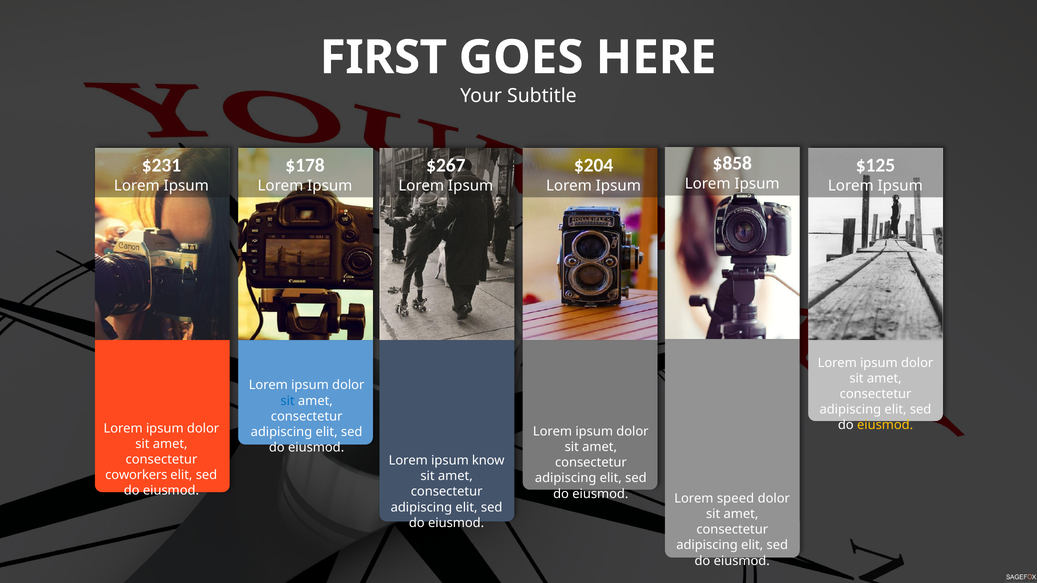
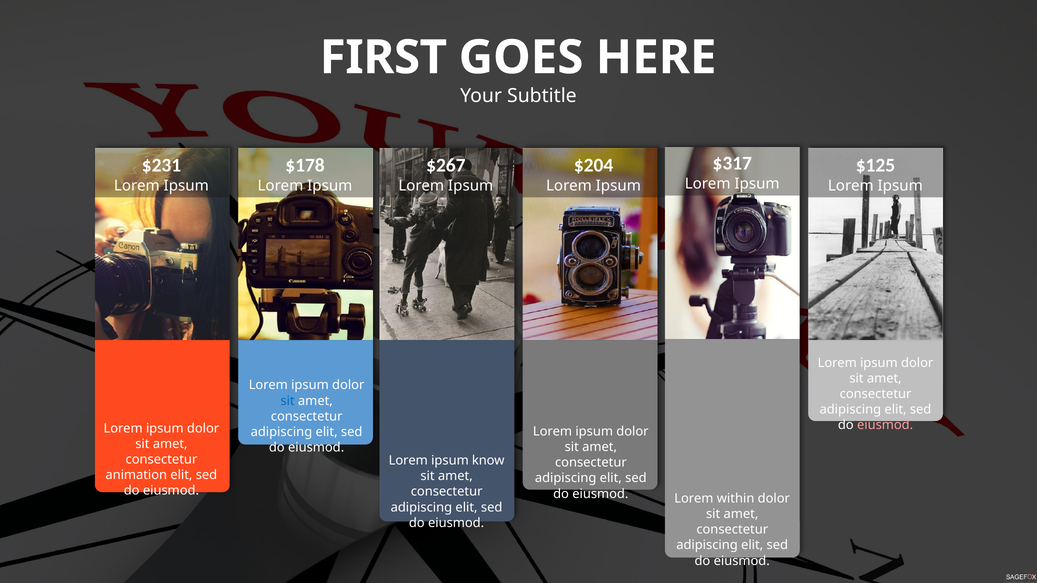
$858: $858 -> $317 (732, 163)
eiusmod colour: yellow -> pink (885, 425)
coworkers: coworkers -> animation (136, 475)
speed: speed -> within (736, 499)
